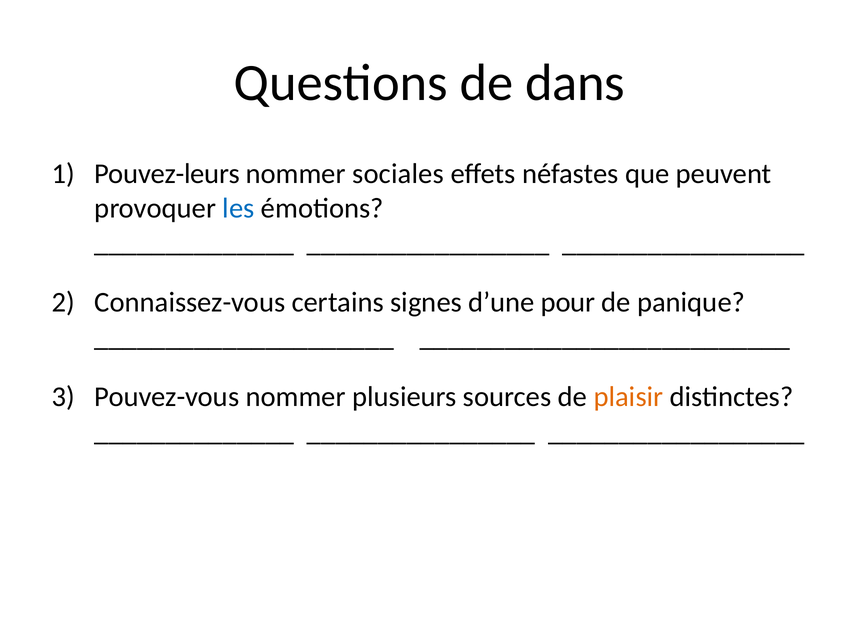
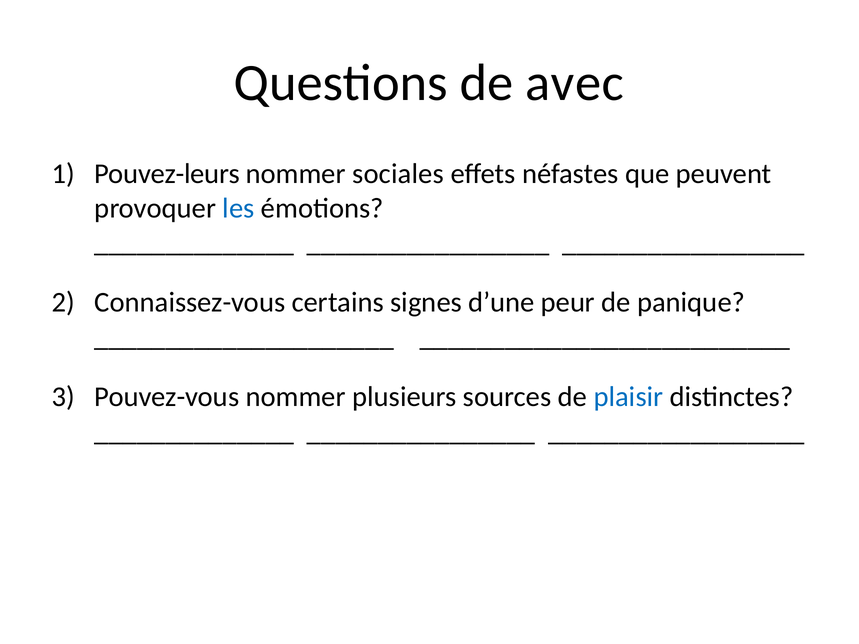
dans: dans -> avec (574, 83)
pour: pour -> peur (568, 303)
plaisir colour: orange -> blue (628, 397)
